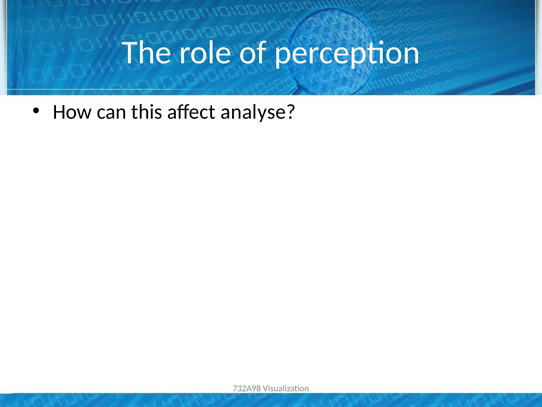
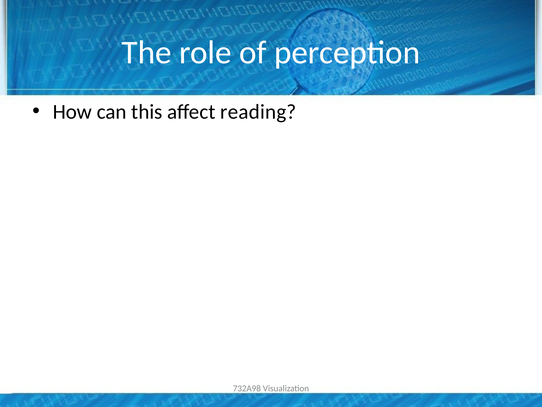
analyse: analyse -> reading (258, 112)
